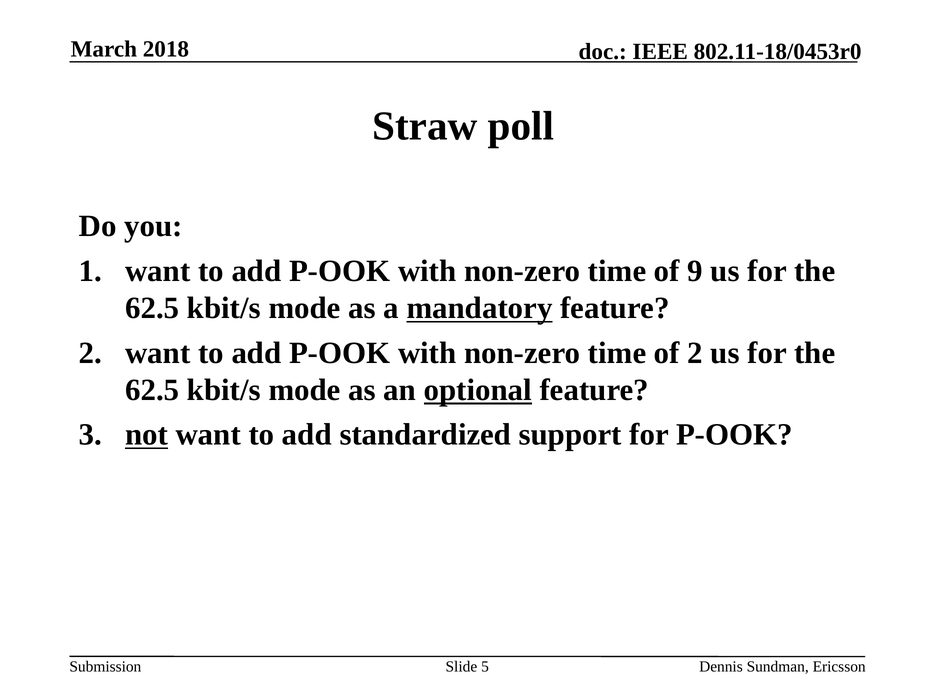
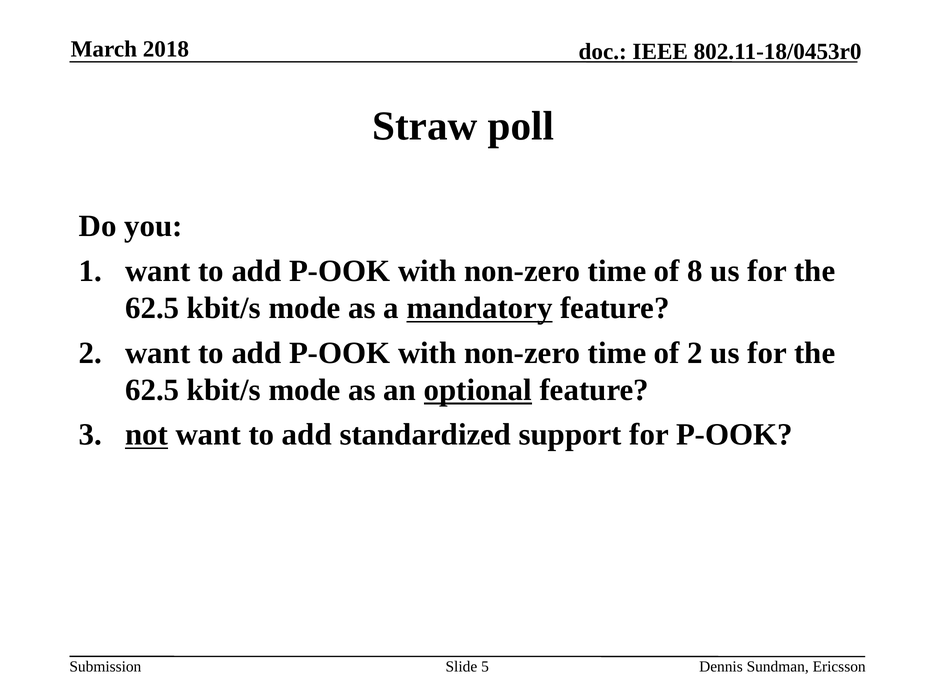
9: 9 -> 8 (695, 271)
